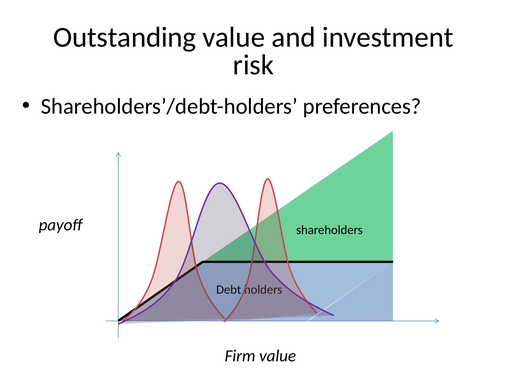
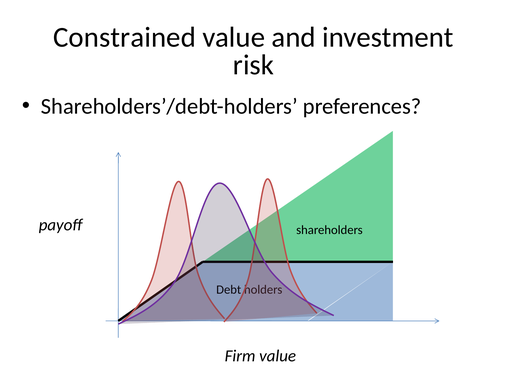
Outstanding: Outstanding -> Constrained (125, 37)
